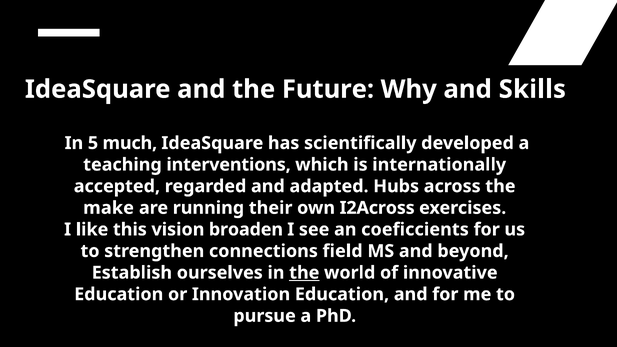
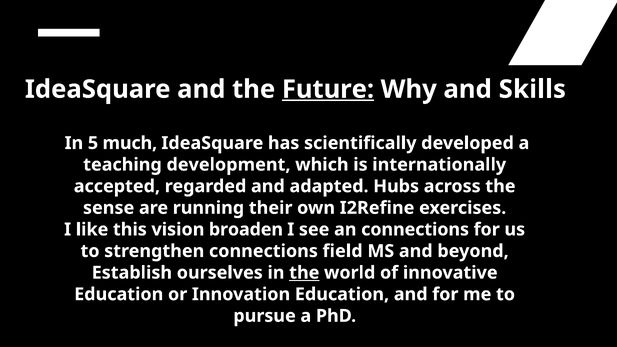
Future underline: none -> present (328, 89)
interventions: interventions -> development (228, 165)
make: make -> sense (109, 208)
I2Across: I2Across -> I2Refine (377, 208)
an coeficcients: coeficcients -> connections (415, 230)
